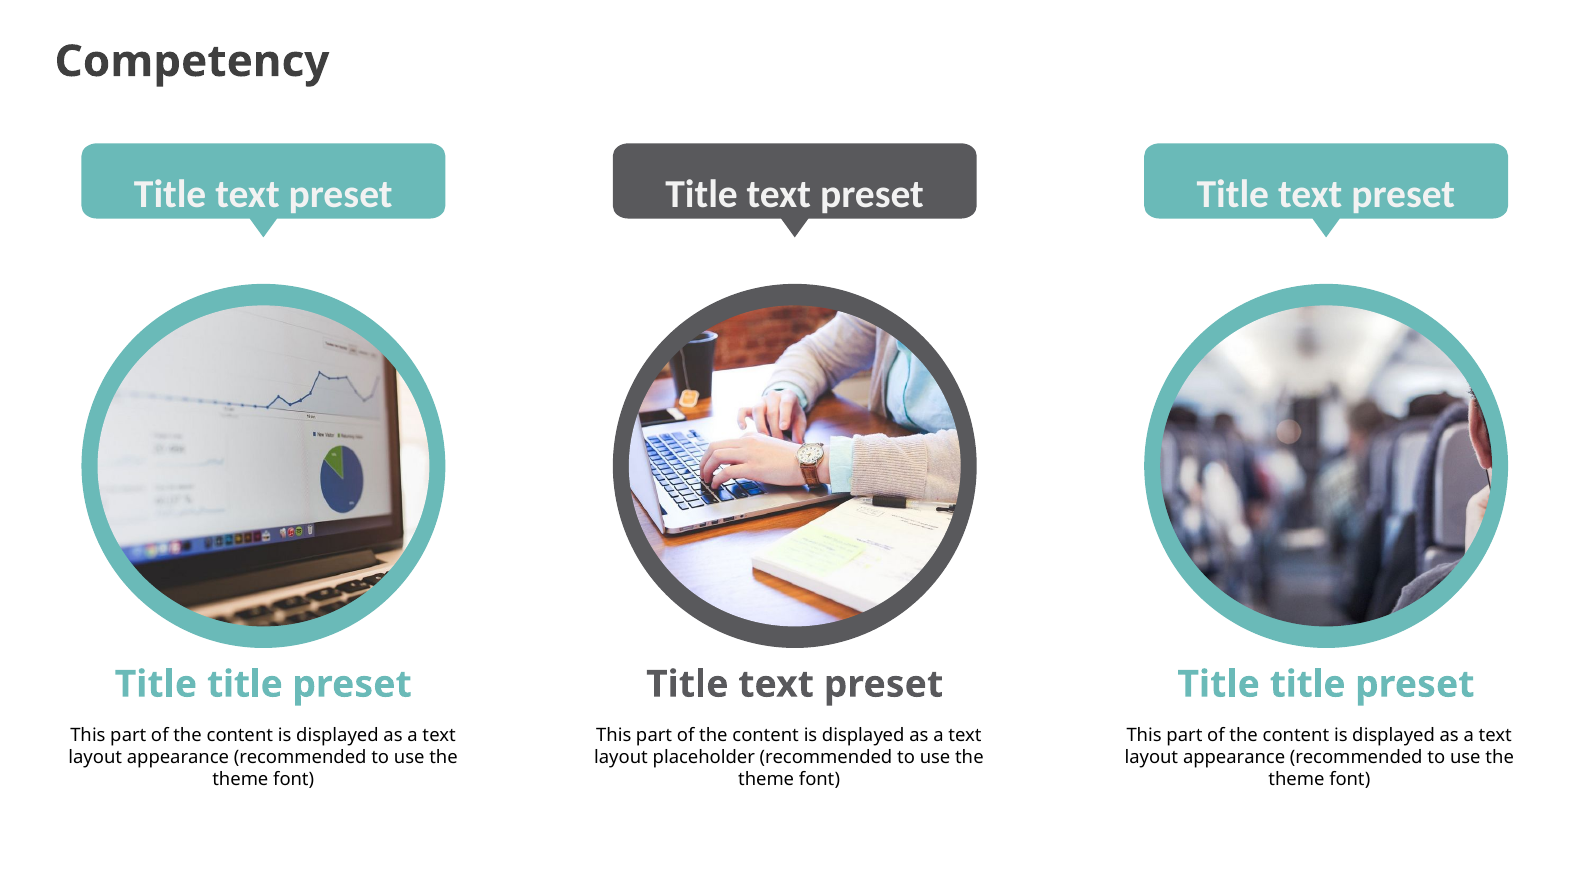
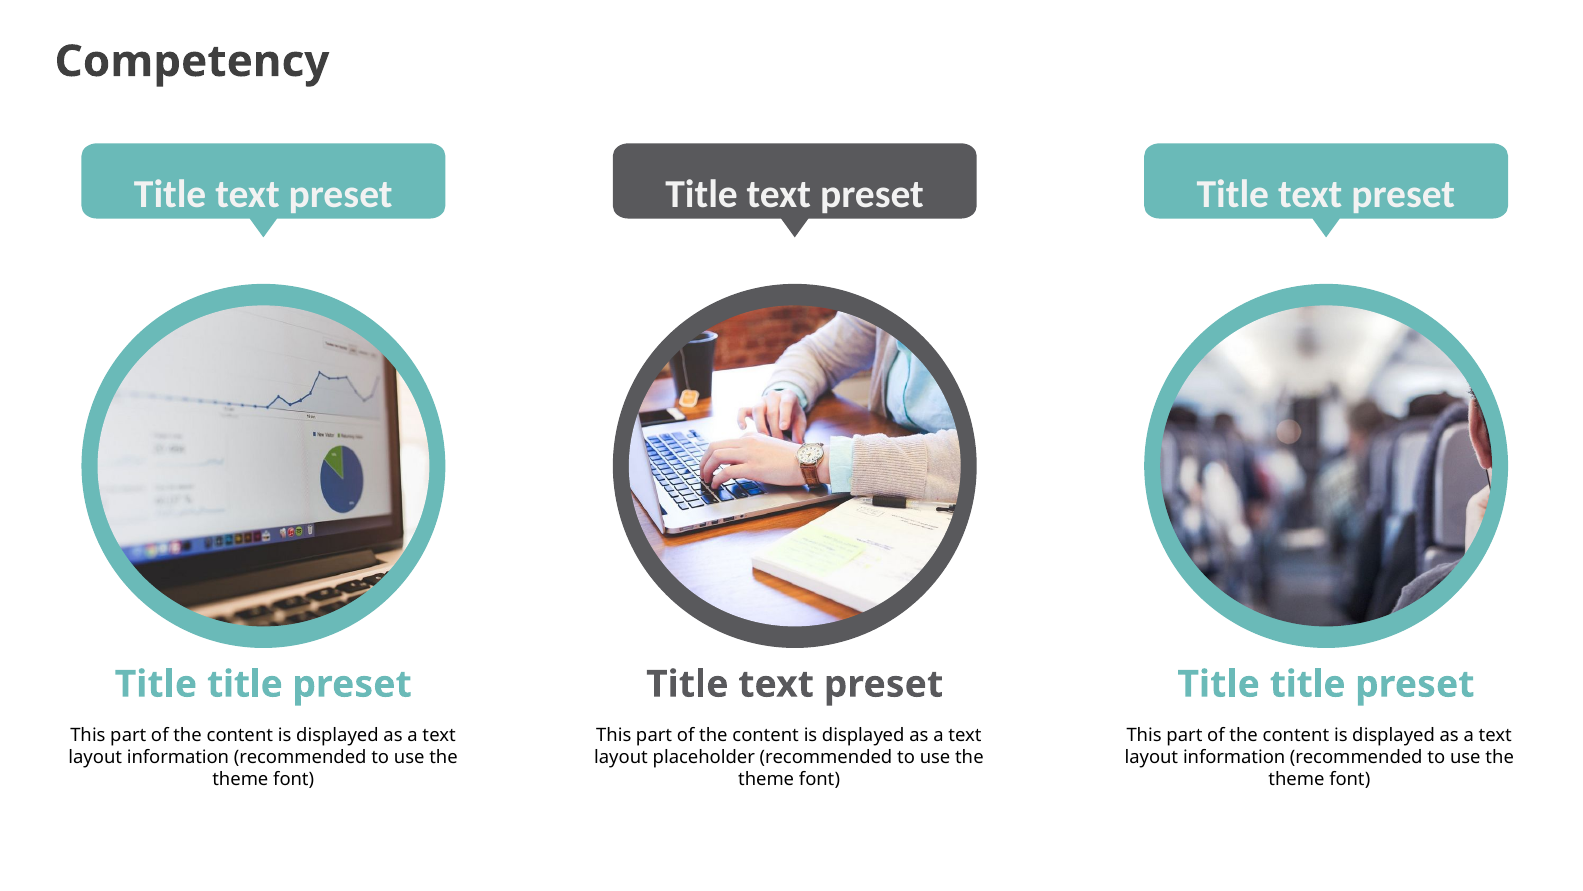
appearance: appearance -> information (178, 757)
appearance: appearance -> information (1234, 757)
